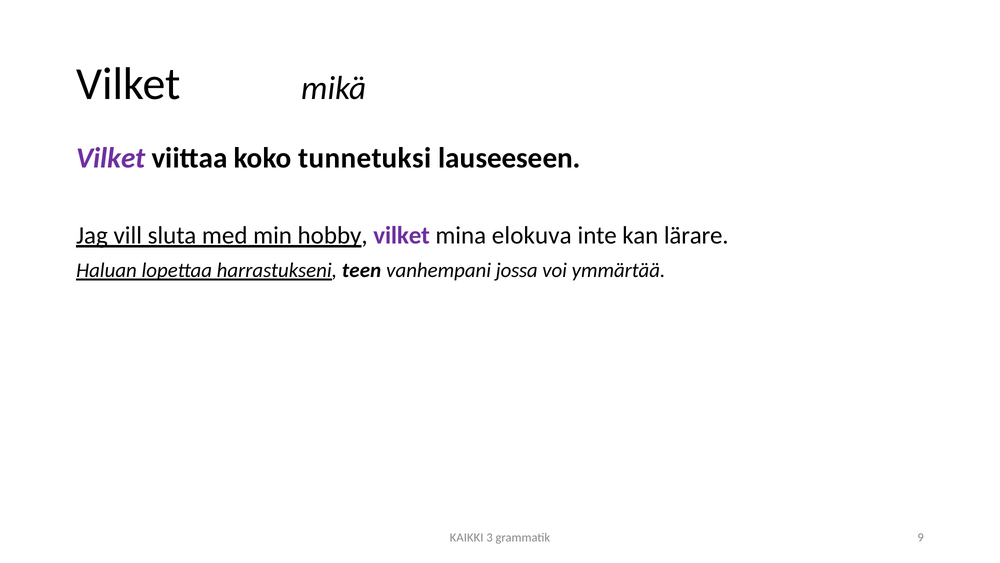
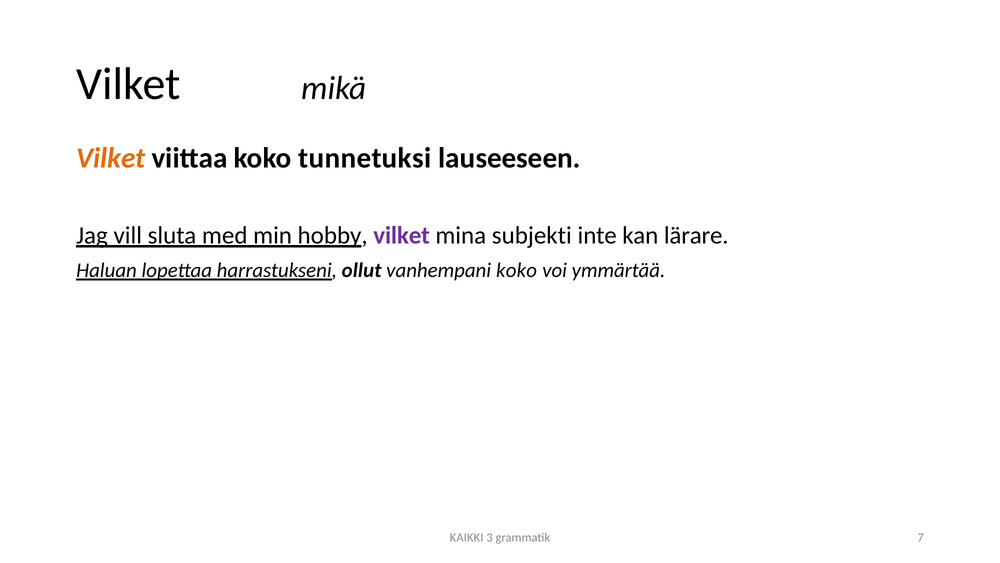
Vilket colour: purple -> orange (111, 158)
elokuva: elokuva -> subjekti (532, 235)
teen: teen -> ollut (362, 270)
vanhempani jossa: jossa -> koko (517, 270)
9: 9 -> 7 (921, 537)
